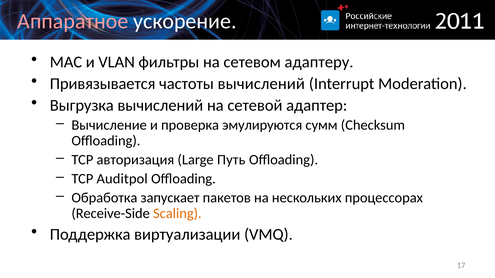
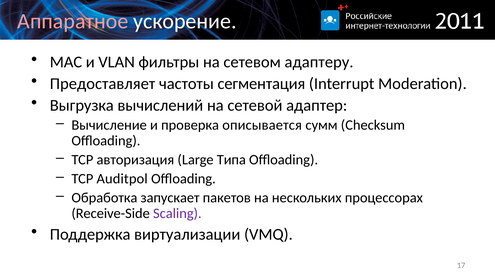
Привязывается: Привязывается -> Предоставляет (103, 84)
частоты вычислений: вычислений -> сегментация (261, 84)
эмулируются: эмулируются -> описывается (262, 125)
Путь: Путь -> Типа (231, 160)
Scaling colour: orange -> purple (177, 214)
